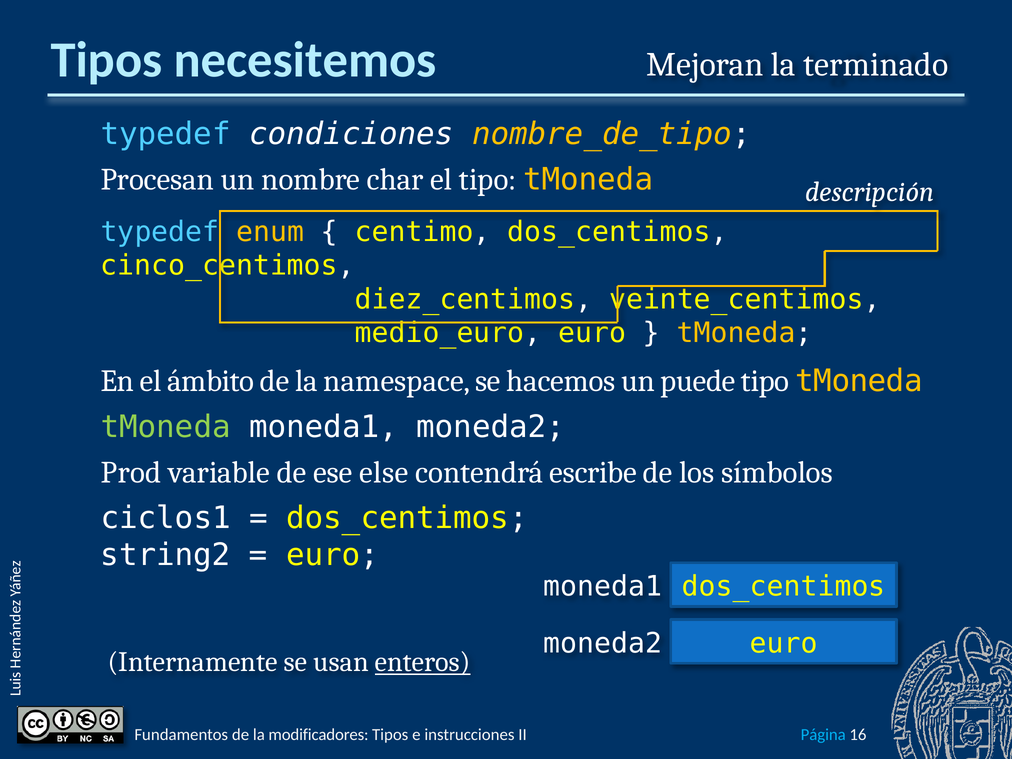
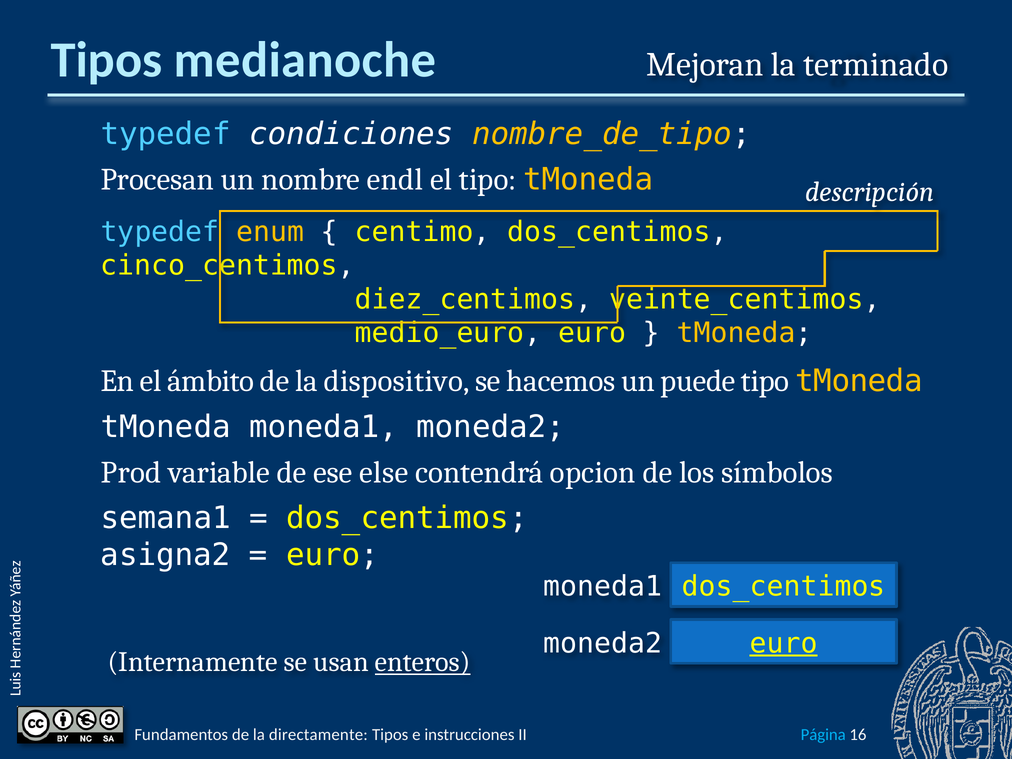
necesitemos: necesitemos -> medianoche (305, 60)
char: char -> endl (395, 180)
namespace: namespace -> dispositivo (397, 381)
tMoneda colour: light green -> white (166, 427)
escribe: escribe -> opcion (593, 472)
ciclos1: ciclos1 -> semana1 (166, 518)
string2: string2 -> asigna2 (166, 555)
euro underline: none -> present (784, 643)
modificadores: modificadores -> directamente (318, 735)
